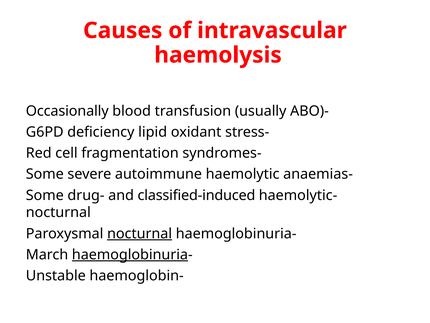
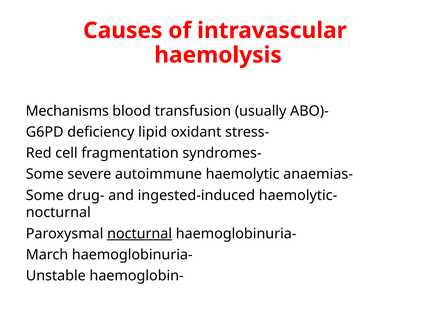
Occasionally: Occasionally -> Mechanisms (67, 111)
classified‐induced: classified‐induced -> ingested‐induced (196, 195)
haemoglobinuria underline: present -> none (130, 254)
